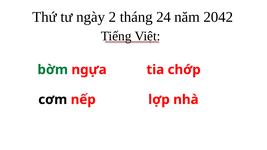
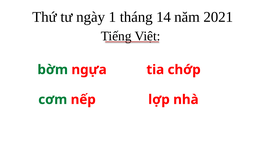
2: 2 -> 1 (112, 17)
24: 24 -> 14 (164, 17)
2042: 2042 -> 2021 (218, 17)
cơm colour: black -> green (53, 100)
